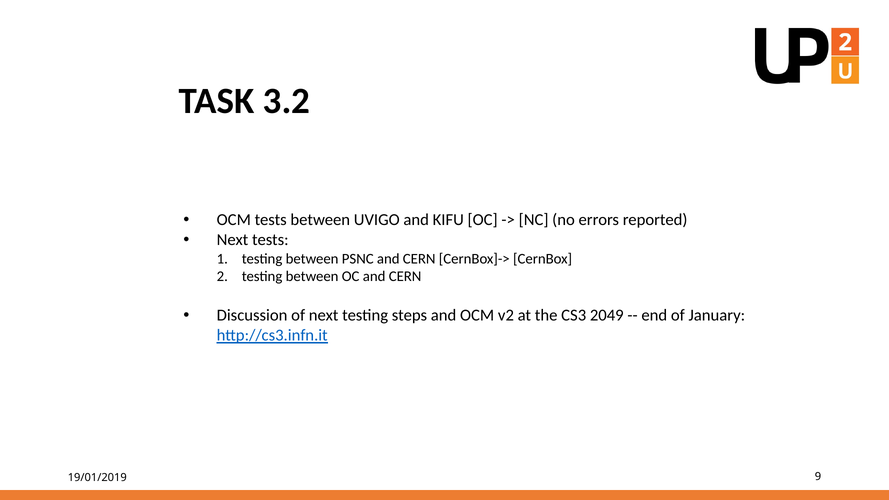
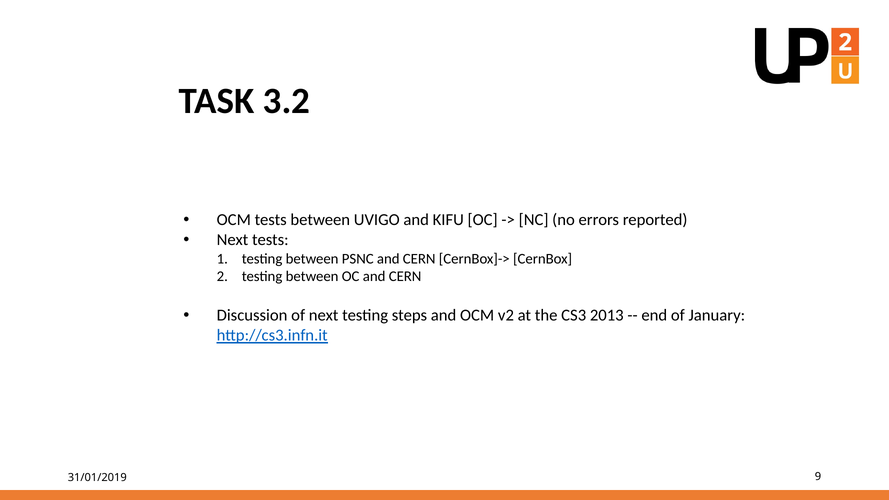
2049: 2049 -> 2013 (607, 316)
19/01/2019: 19/01/2019 -> 31/01/2019 (97, 478)
